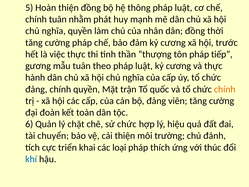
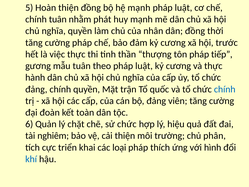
hệ thông: thông -> mạnh (139, 8)
chính colour: orange -> blue (225, 89)
chuyển: chuyển -> nghiêm (53, 136)
đánh: đánh -> phân (215, 136)
thúc: thúc -> hình (213, 147)
